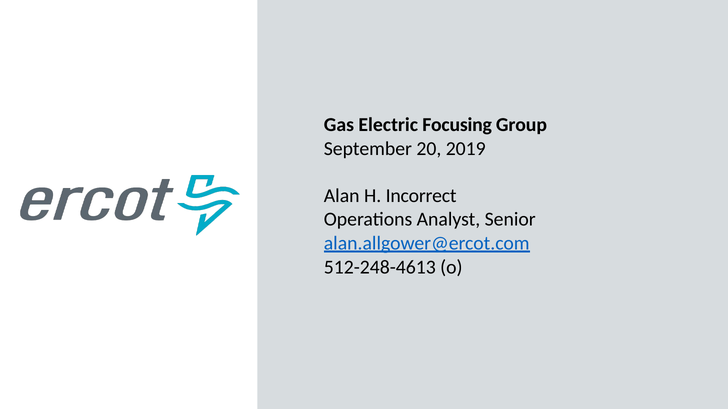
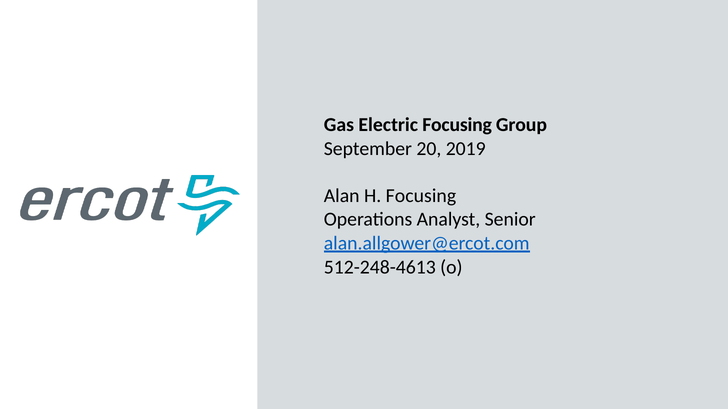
H Incorrect: Incorrect -> Focusing (421, 196)
